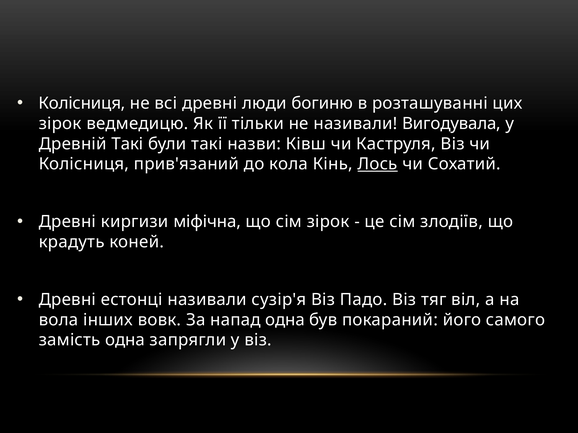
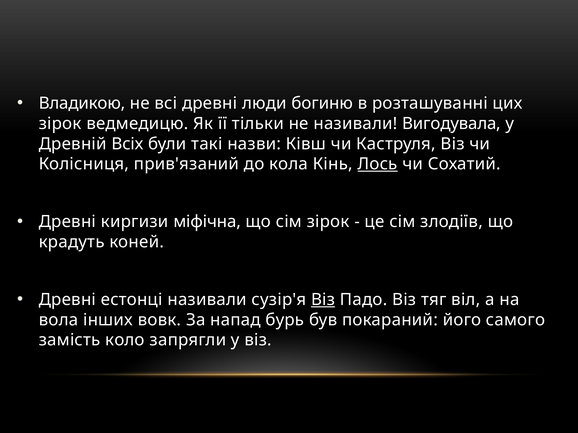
Колісниця: Колісниця -> Владикою (82, 103)
Древній Такі: Такі -> Всіх (127, 144)
Віз underline: none -> present (323, 300)
напад одна: одна -> бурь (285, 320)
замість одна: одна -> коло (125, 340)
